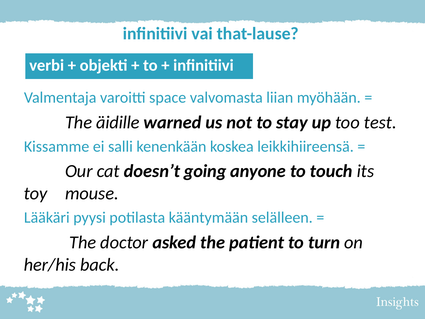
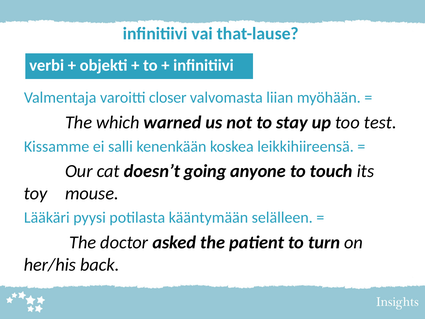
space: space -> closer (168, 98)
äidille: äidille -> which (118, 122)
